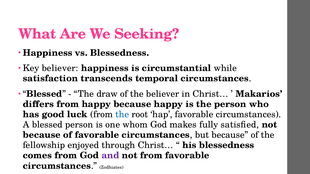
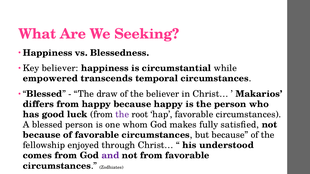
satisfaction: satisfaction -> empowered (50, 79)
the colour: blue -> purple (122, 115)
his blessedness: blessedness -> understood (227, 146)
